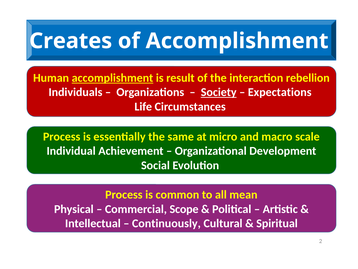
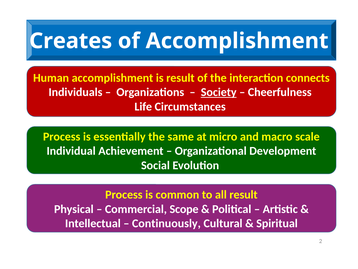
accomplishment underline: present -> none (112, 78)
rebellion: rebellion -> connects (308, 78)
Expectations: Expectations -> Cheerfulness (280, 92)
all mean: mean -> result (244, 194)
